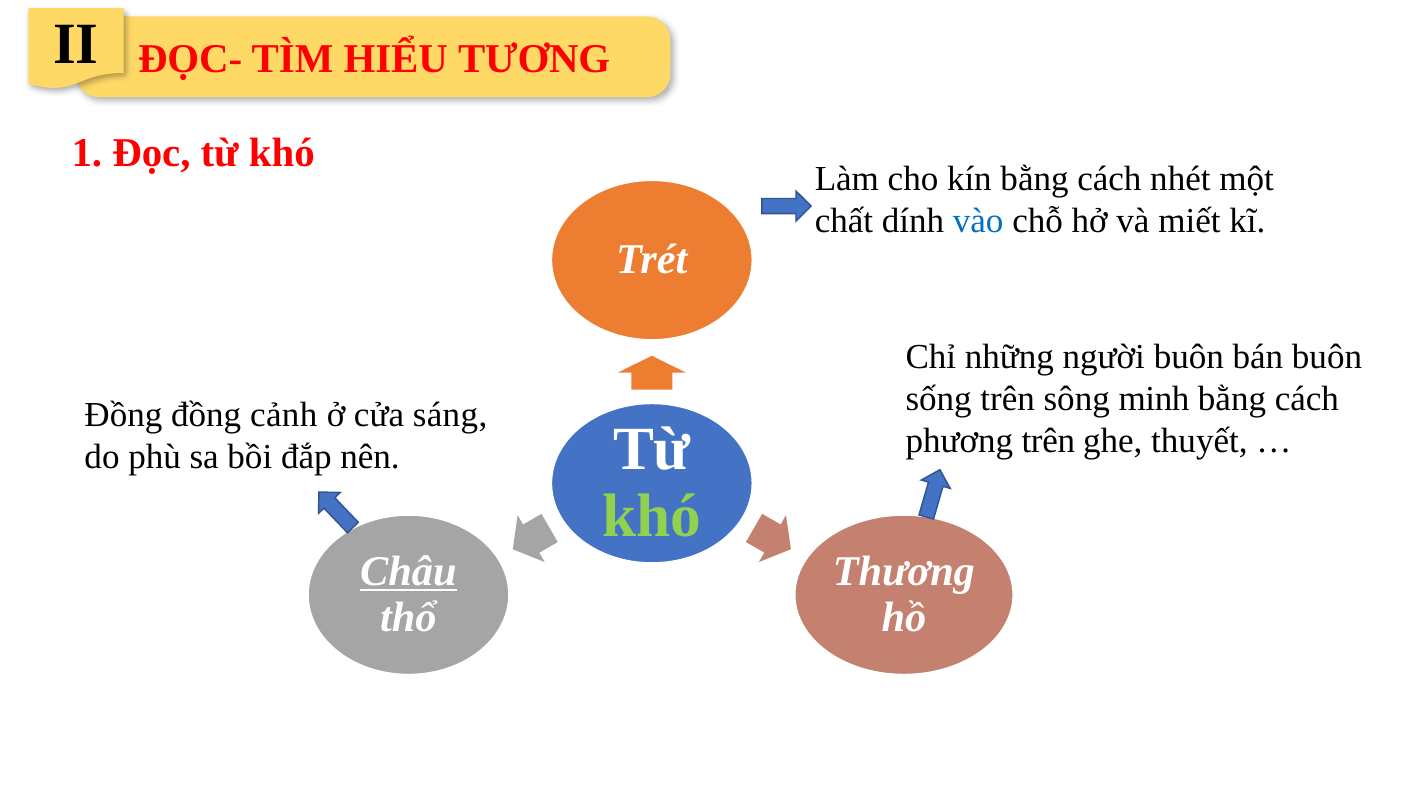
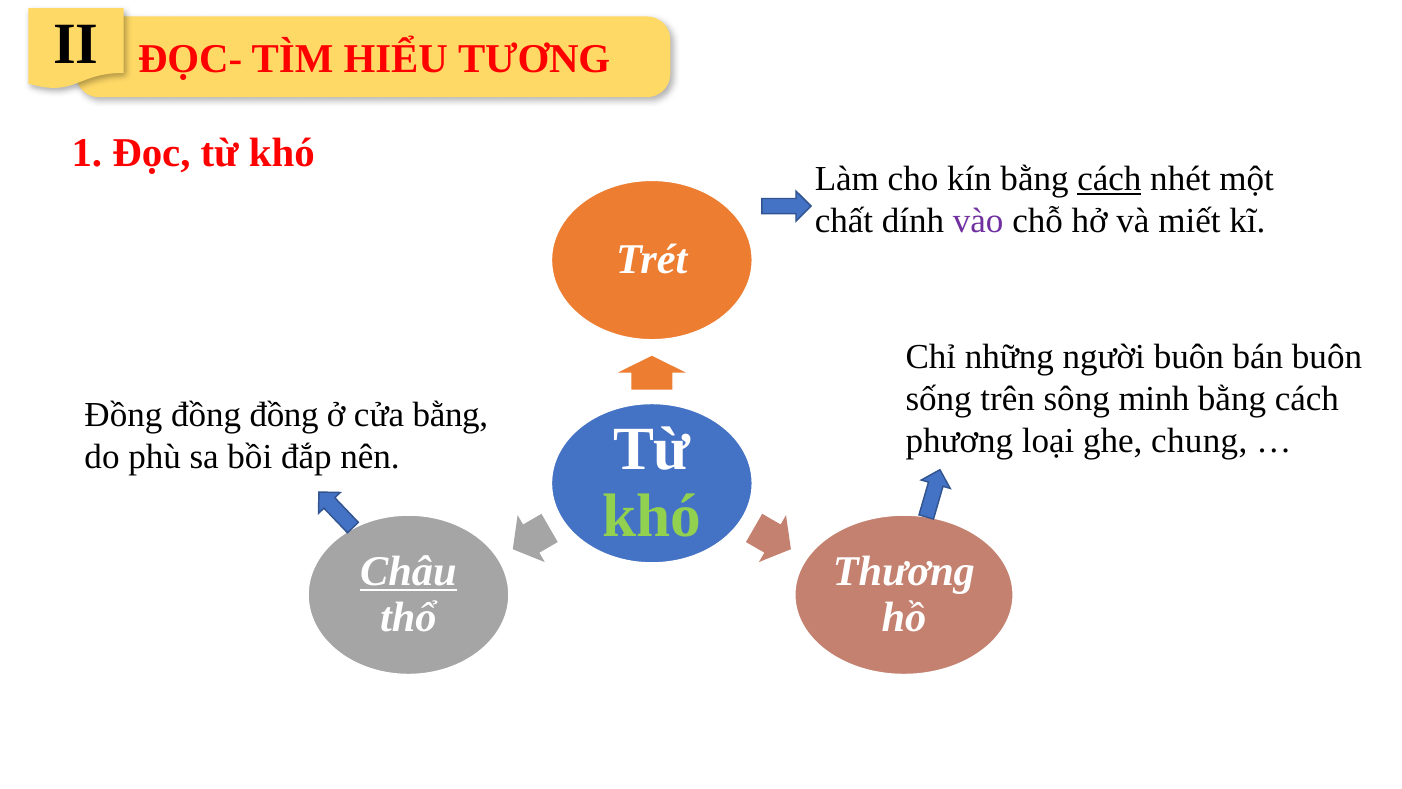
cách underline: none -> present (1109, 179)
vào colour: blue -> purple (978, 221)
cảnh: cảnh -> đồng (284, 415)
cửa sáng: sáng -> bằng (450, 415)
phương trên: trên -> loại (1048, 441)
thuyết: thuyết -> chung (1199, 441)
